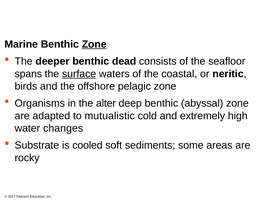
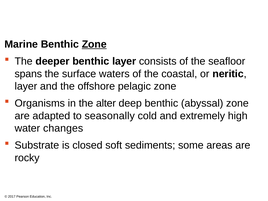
benthic dead: dead -> layer (124, 61)
surface underline: present -> none (79, 74)
birds: birds -> layer (26, 86)
mutualistic: mutualistic -> seasonally (110, 116)
cooled: cooled -> closed (87, 145)
